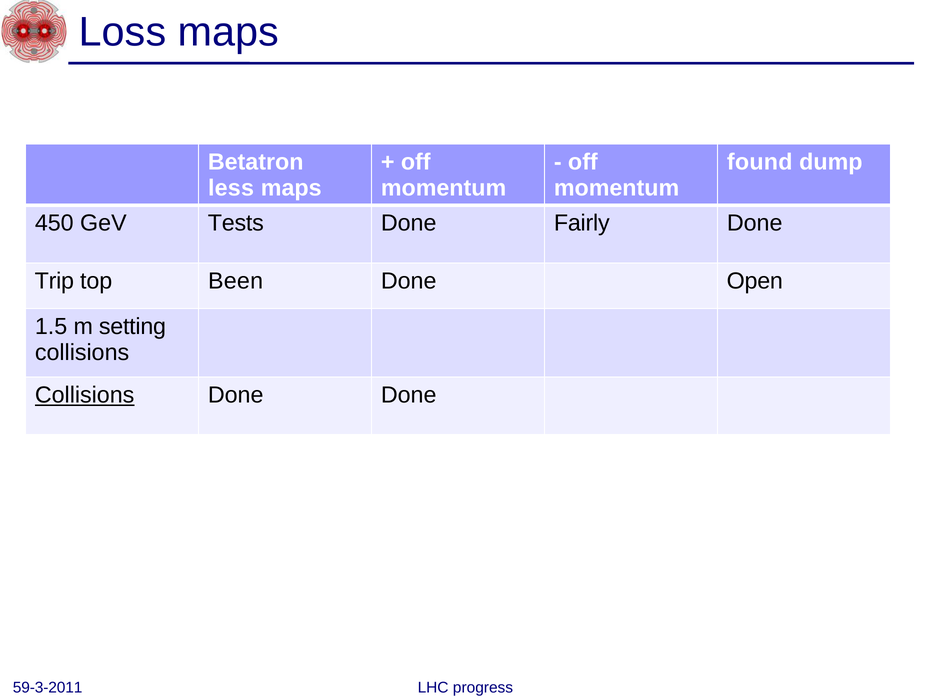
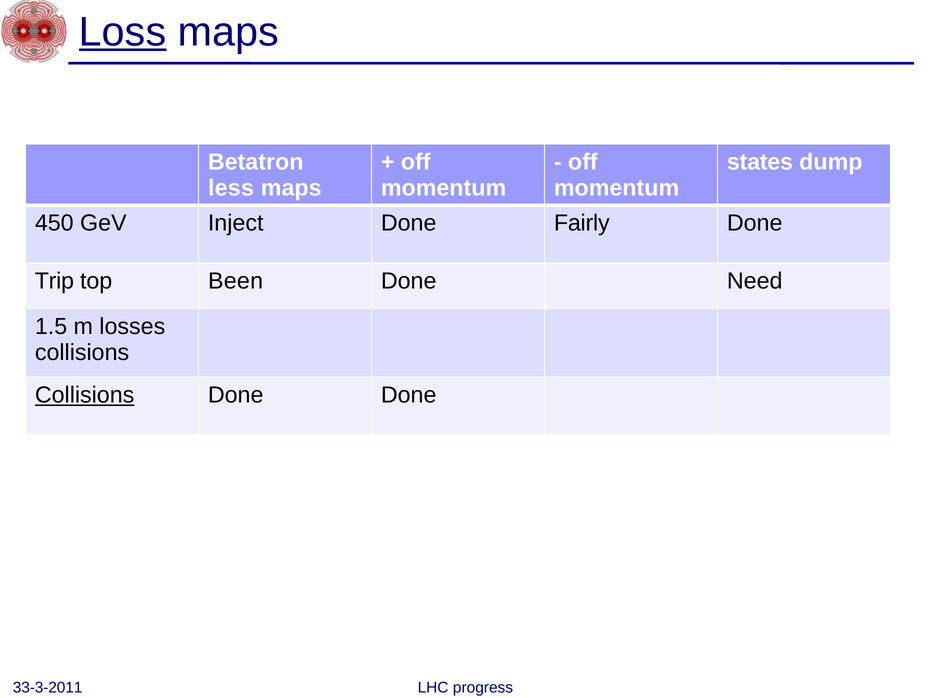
Loss underline: none -> present (123, 32)
found: found -> states (760, 162)
Tests: Tests -> Inject (236, 223)
Open: Open -> Need (755, 281)
setting: setting -> losses (132, 327)
59-3-2011: 59-3-2011 -> 33-3-2011 (48, 688)
